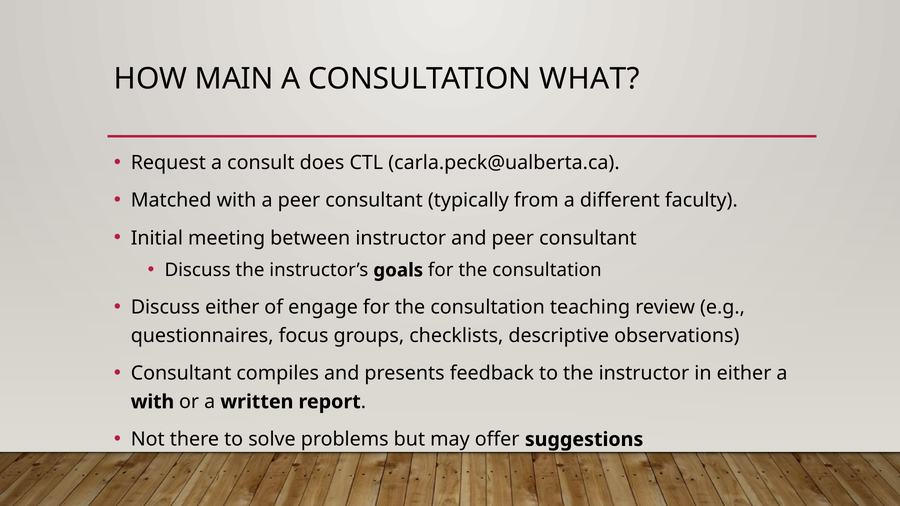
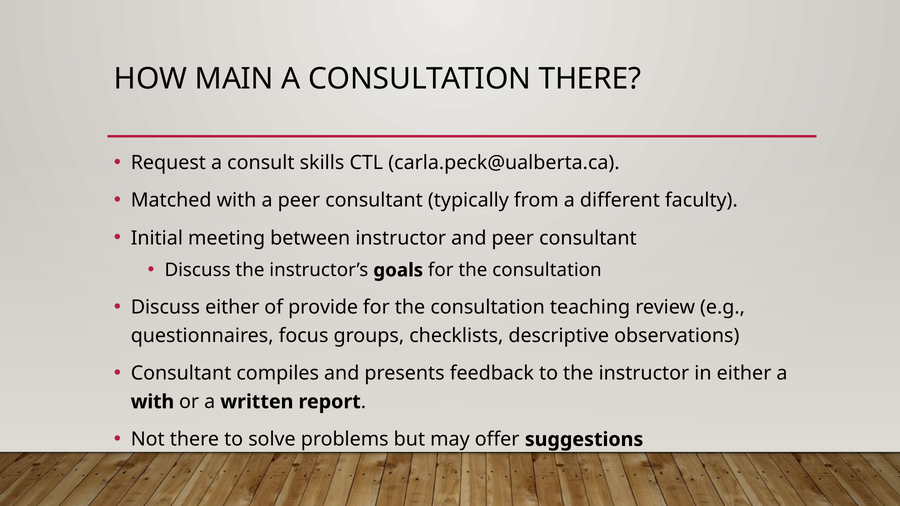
CONSULTATION WHAT: WHAT -> THERE (590, 79)
does: does -> skills (322, 163)
engage: engage -> provide (323, 308)
